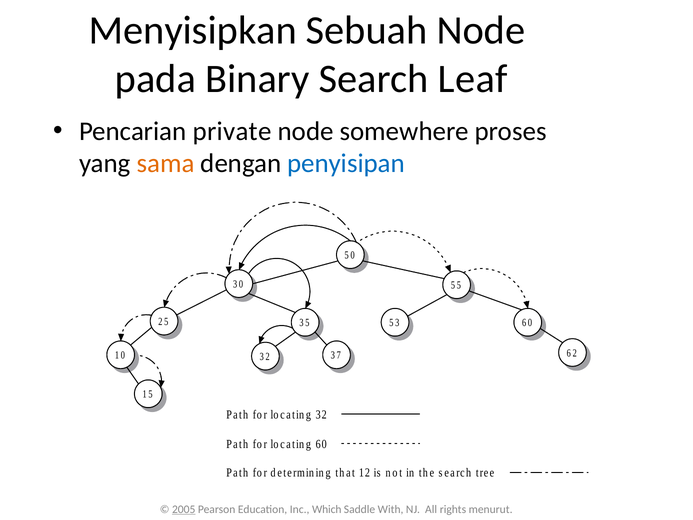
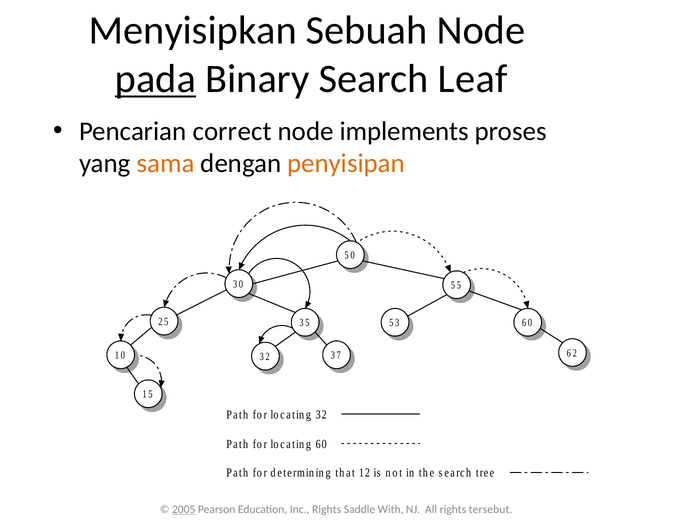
pada underline: none -> present (155, 79)
private: private -> correct (232, 131)
somewhere: somewhere -> implements (404, 131)
penyisipan colour: blue -> orange (346, 163)
Inc Which: Which -> Rights (327, 509)
menurut: menurut -> tersebut (491, 509)
